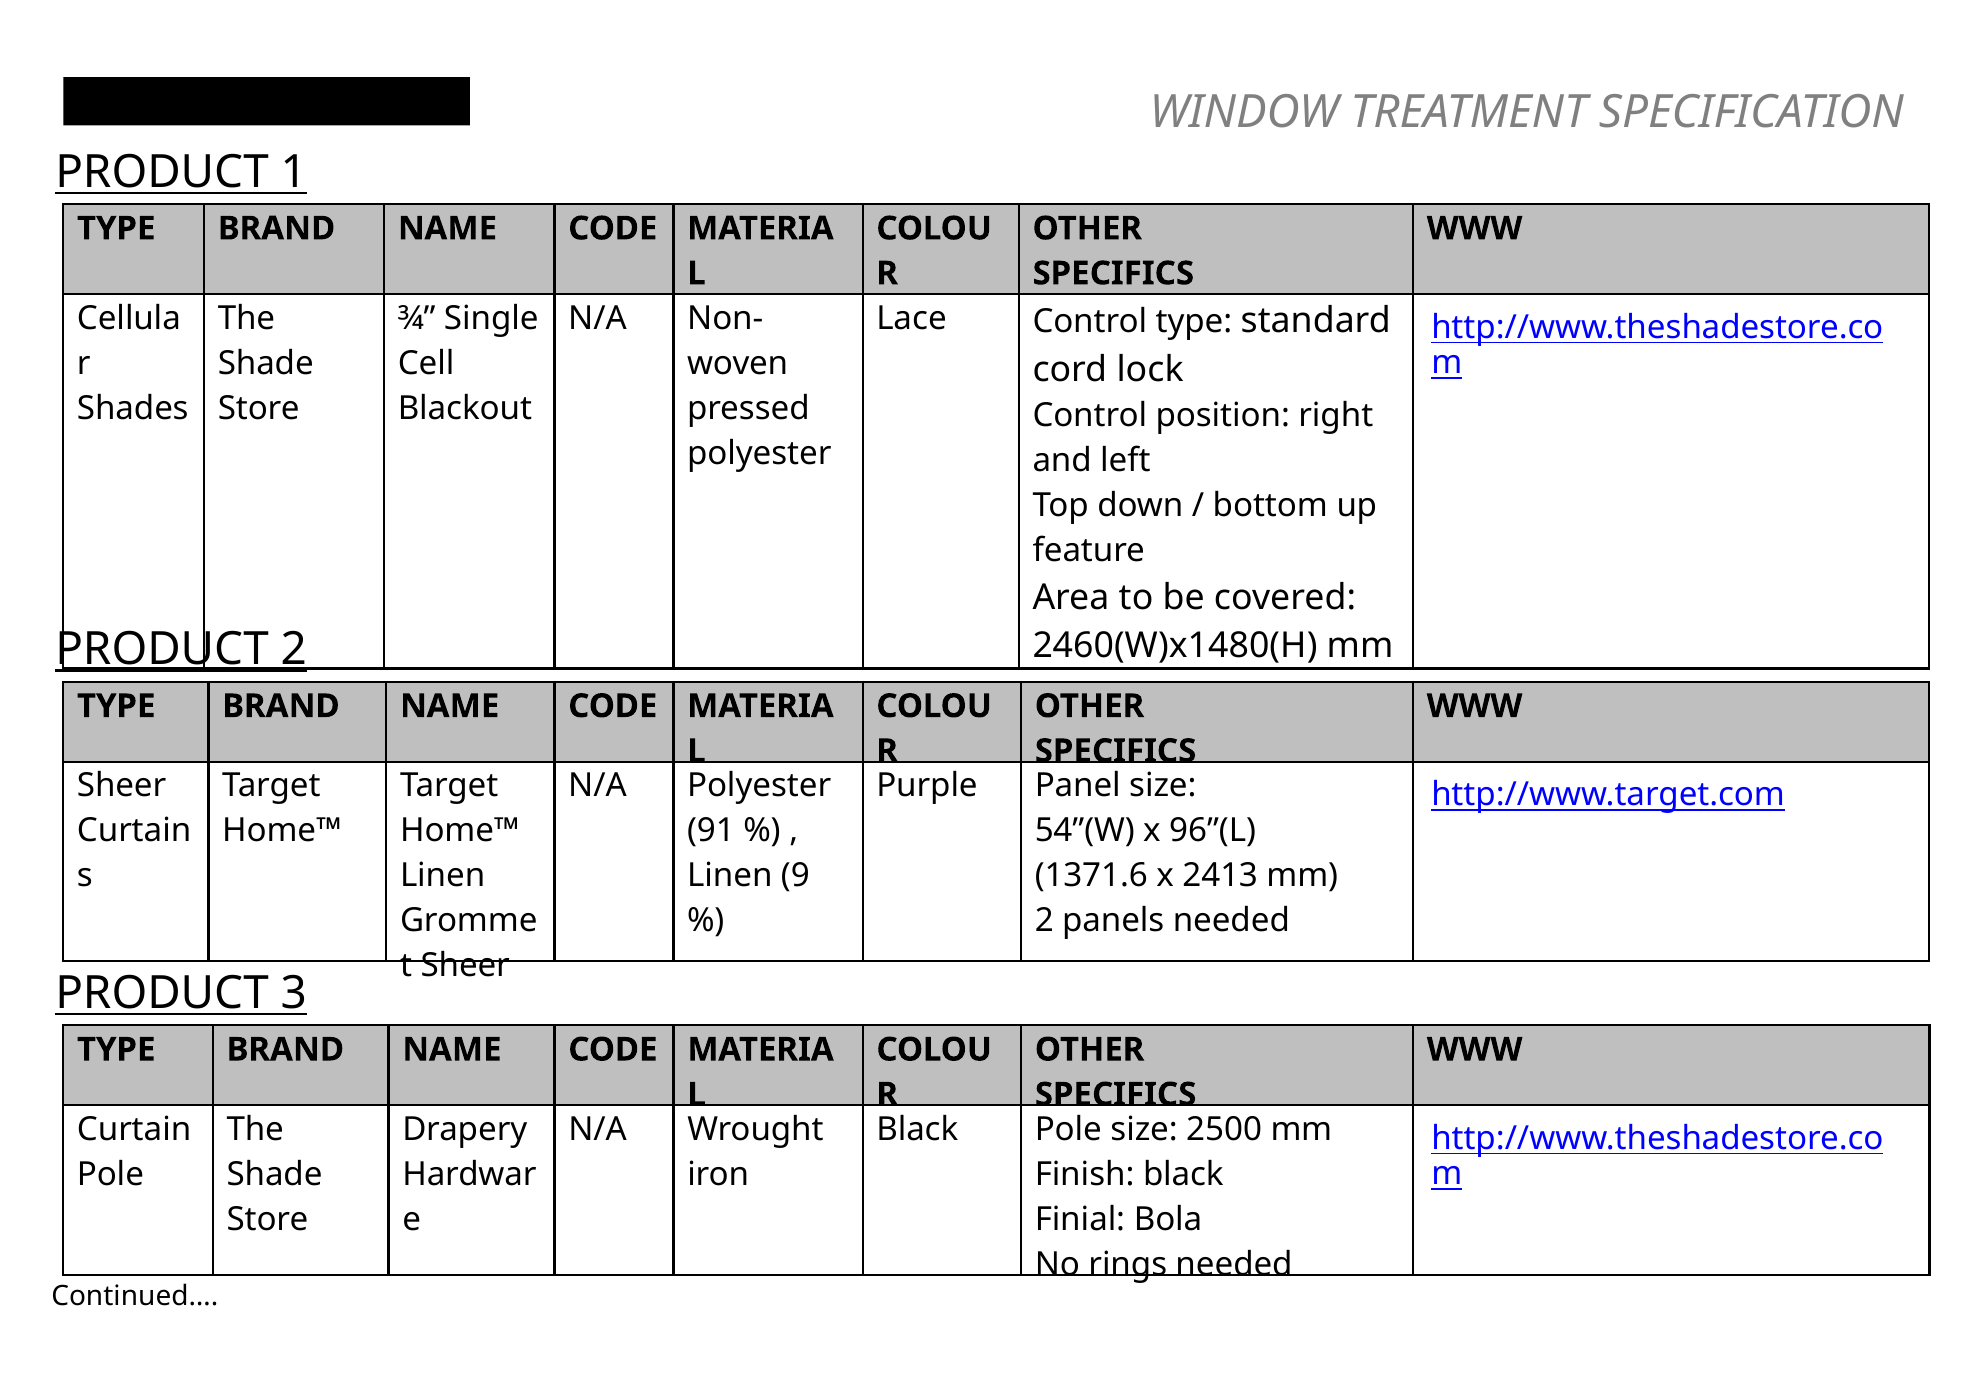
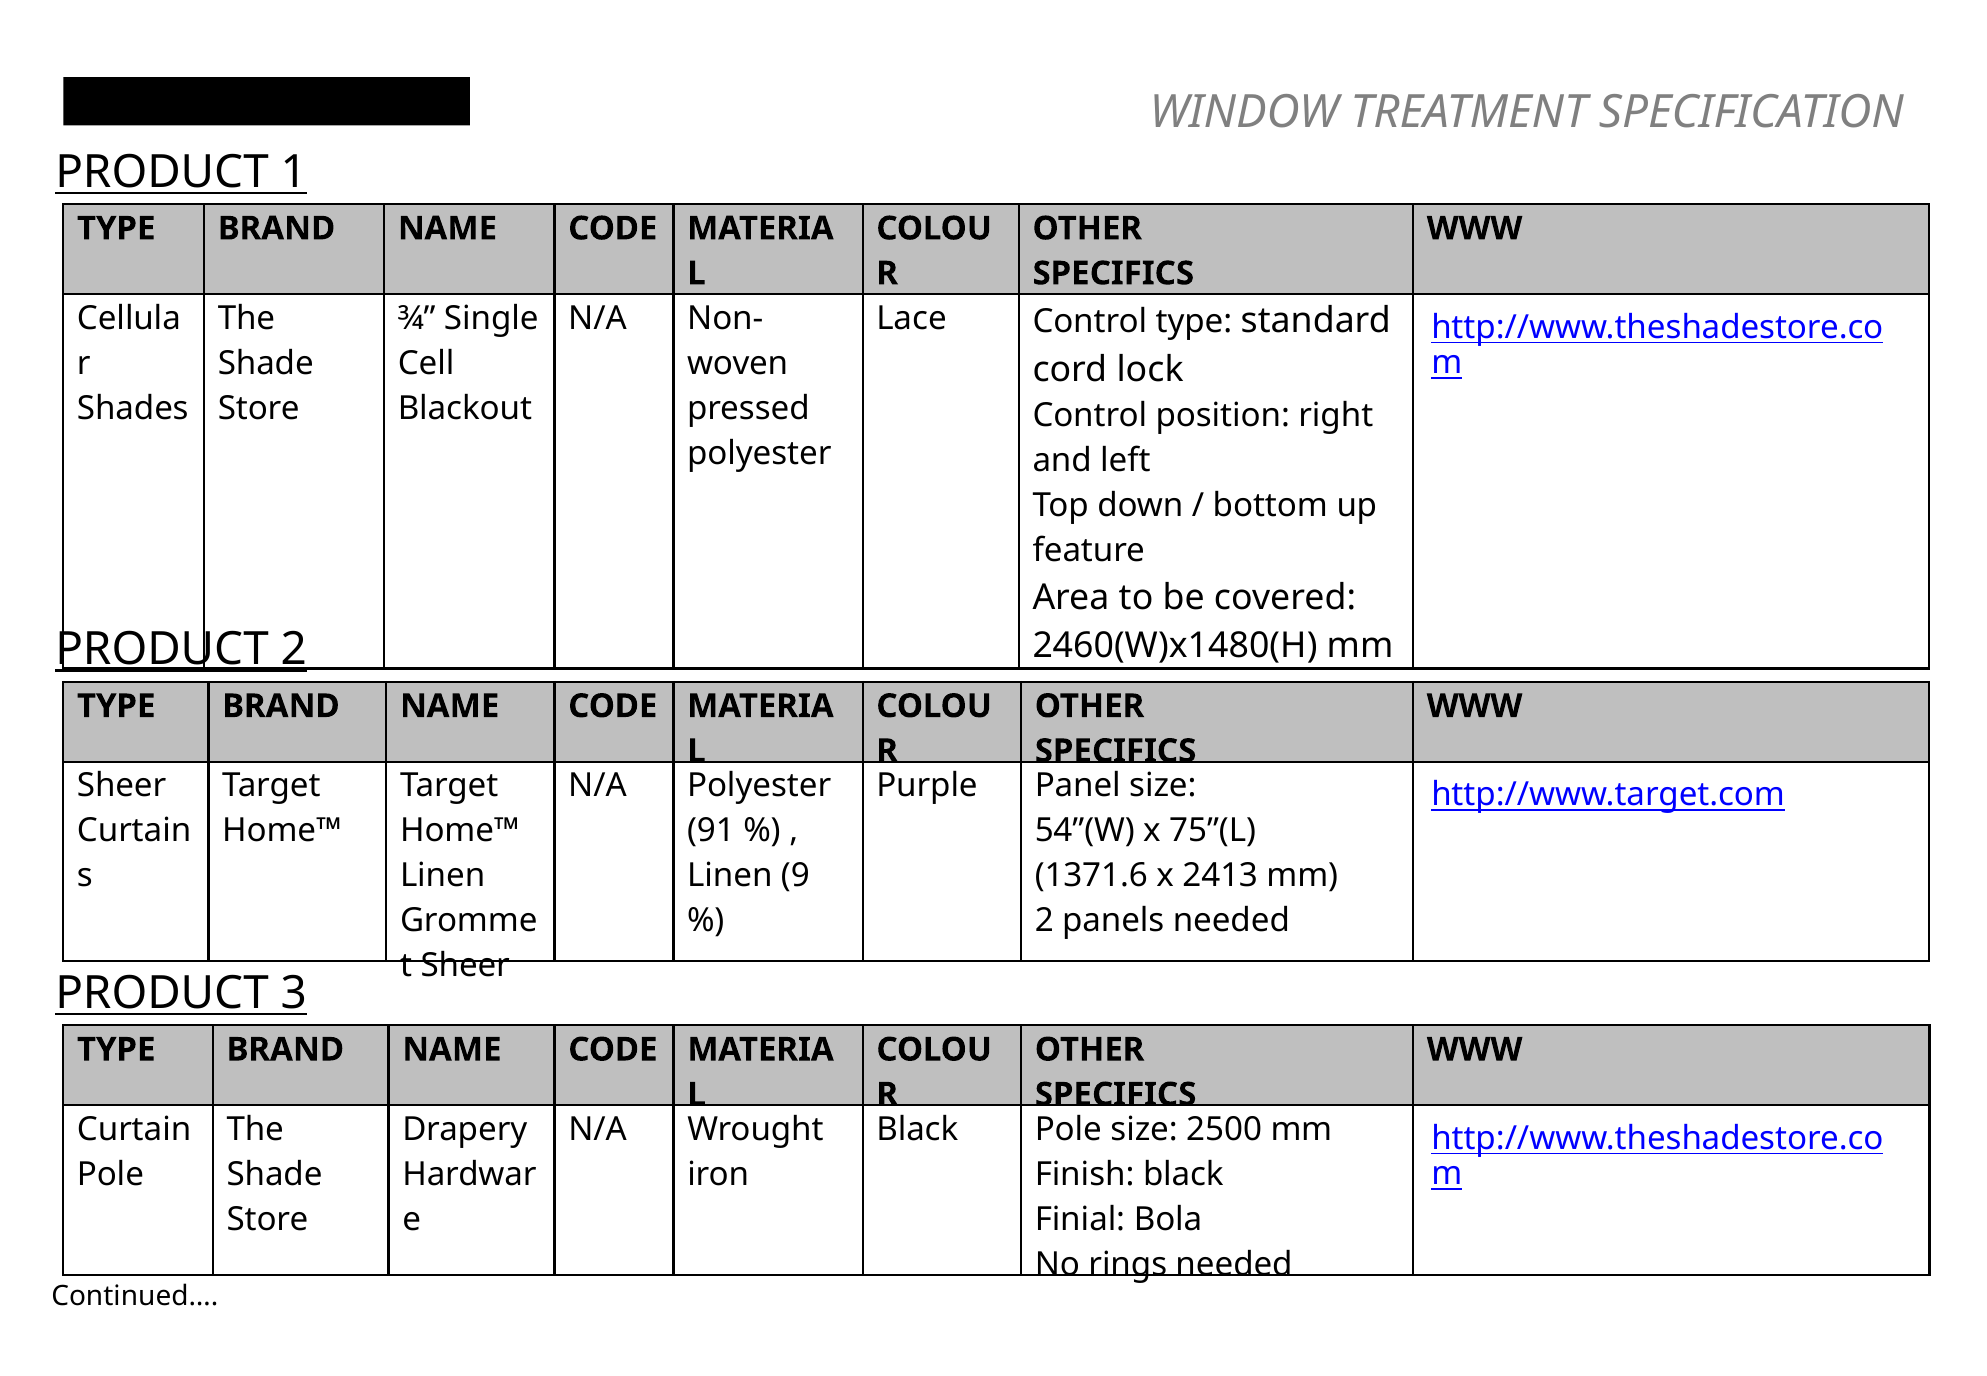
96”(L: 96”(L -> 75”(L (1213, 831)
